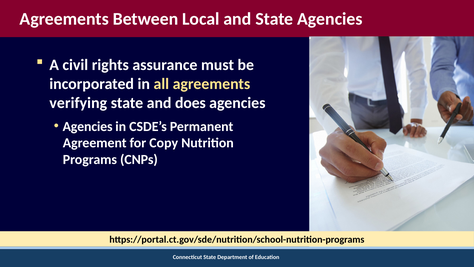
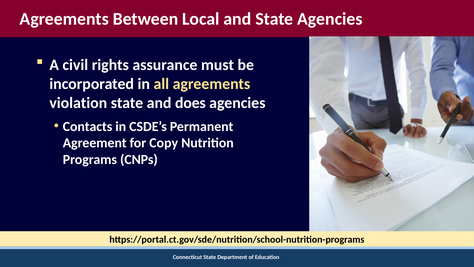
verifying: verifying -> violation (78, 103)
Agencies: Agencies -> Contacts (88, 126)
